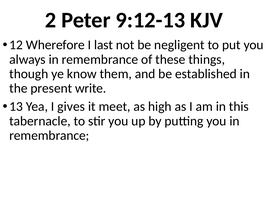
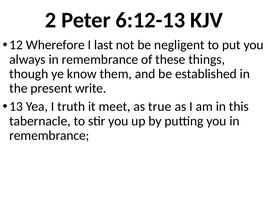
9:12-13: 9:12-13 -> 6:12-13 (150, 20)
gives: gives -> truth (71, 107)
high: high -> true (160, 107)
